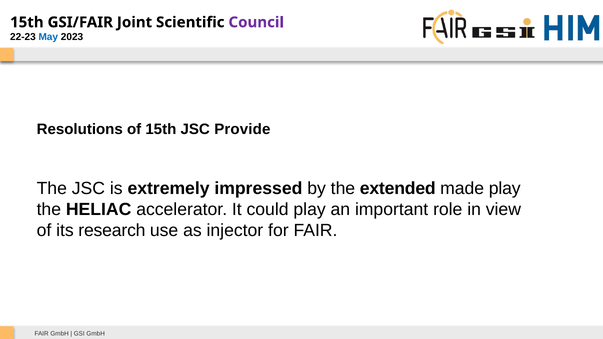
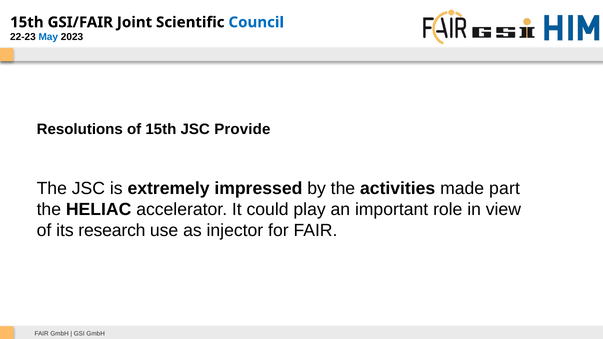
Council colour: purple -> blue (256, 22)
extended: extended -> activities (398, 188)
made play: play -> part (505, 188)
